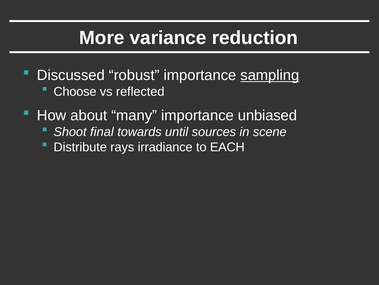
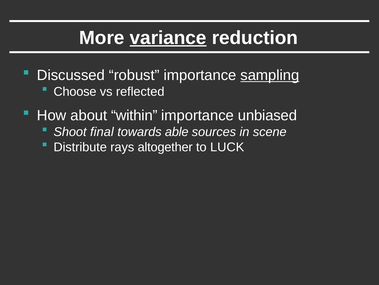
variance underline: none -> present (168, 38)
many: many -> within (134, 115)
until: until -> able (177, 132)
irradiance: irradiance -> altogether (165, 147)
EACH: EACH -> LUCK (227, 147)
